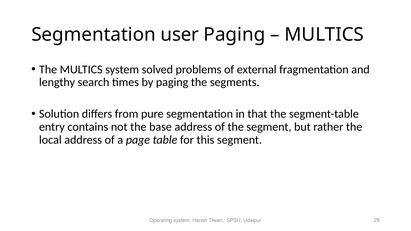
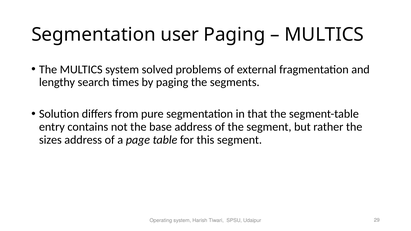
local: local -> sizes (50, 140)
